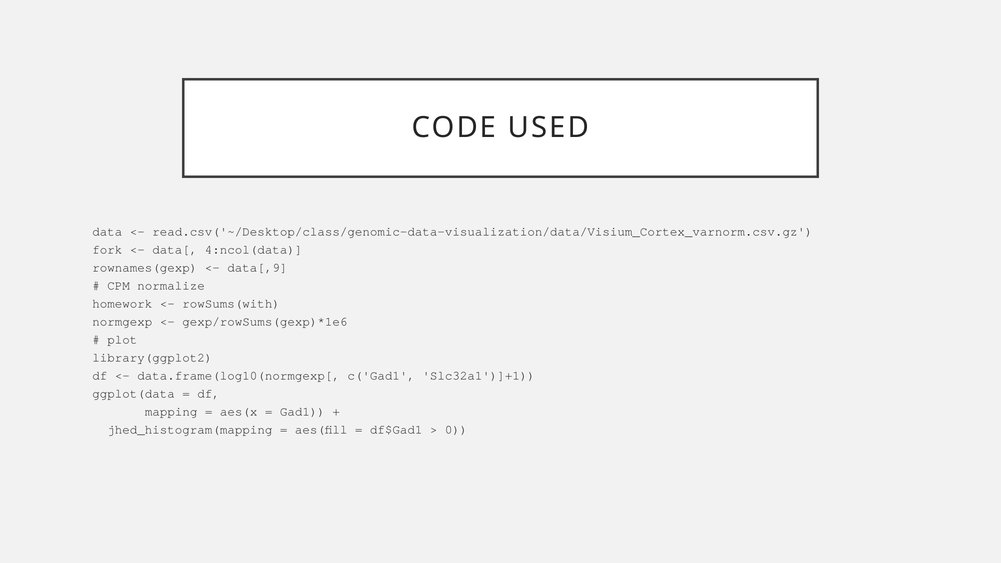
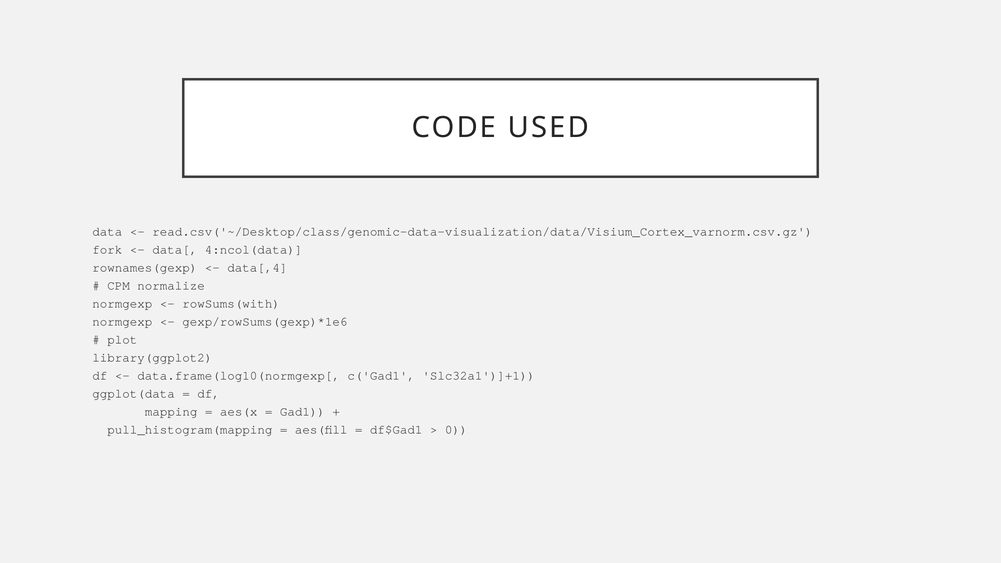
data[,9: data[,9 -> data[,4 (257, 268)
homework: homework -> normgexp (122, 304)
jhed_histogram(mapping: jhed_histogram(mapping -> pull_histogram(mapping (190, 430)
